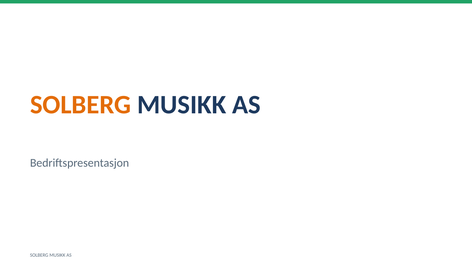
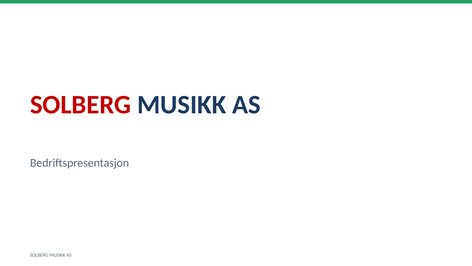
SOLBERG colour: orange -> red (81, 105)
